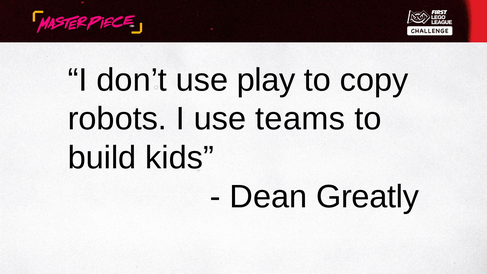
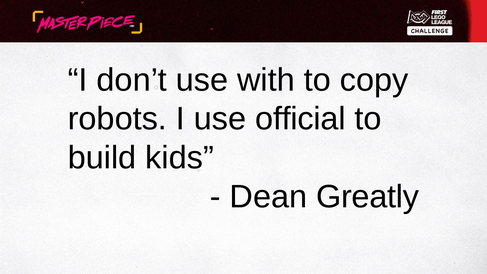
play: play -> with (266, 80)
teams: teams -> official (300, 119)
